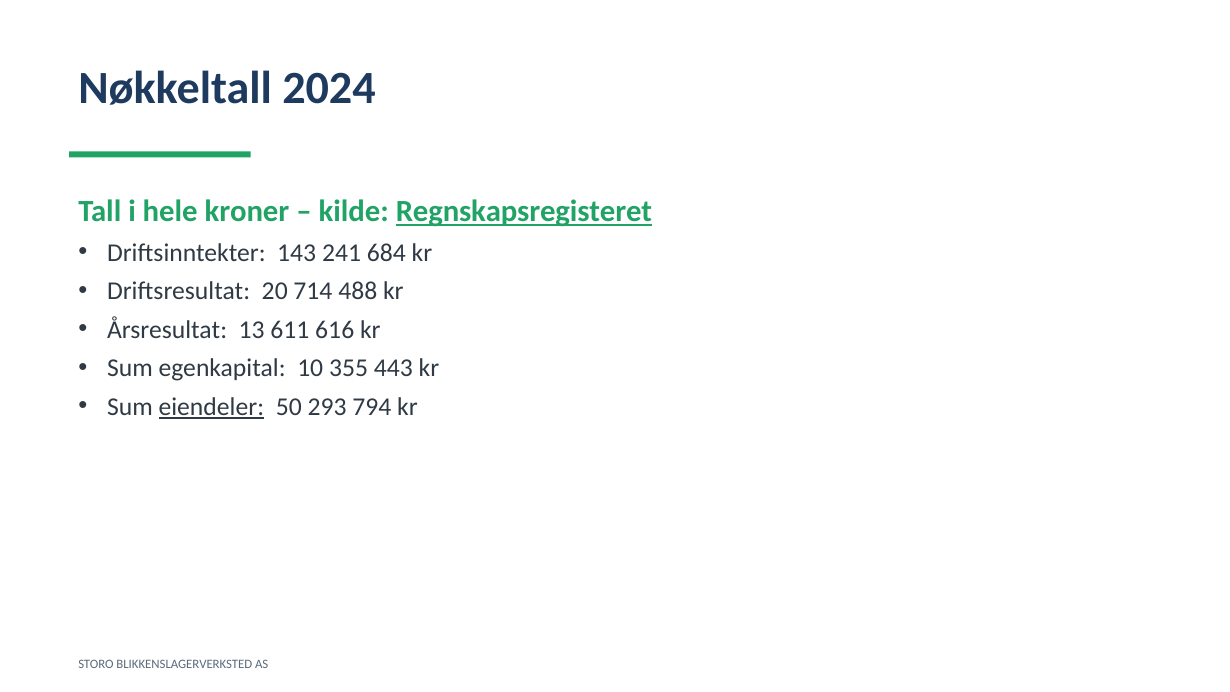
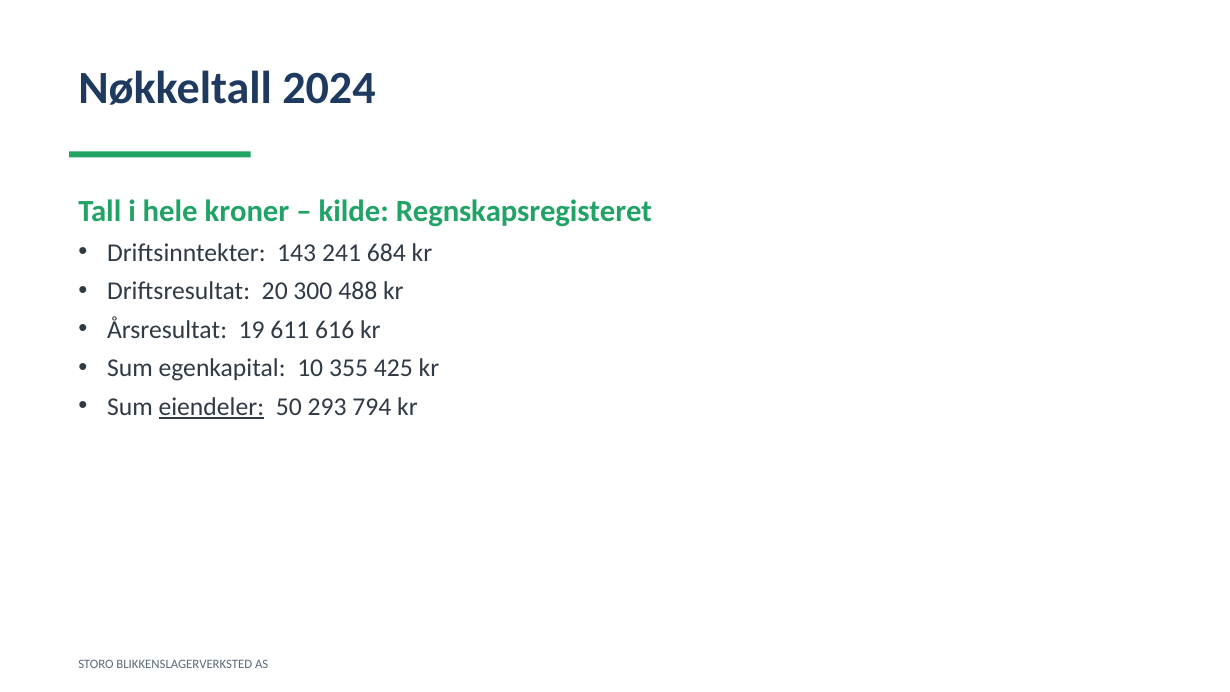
Regnskapsregisteret underline: present -> none (524, 212)
714: 714 -> 300 (313, 291)
13: 13 -> 19 (252, 330)
443: 443 -> 425 (393, 368)
